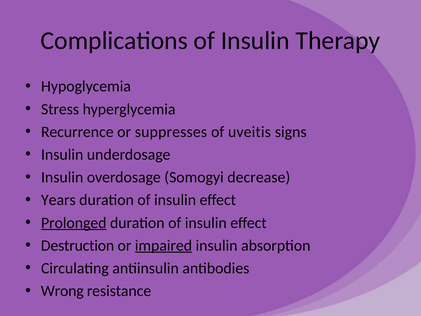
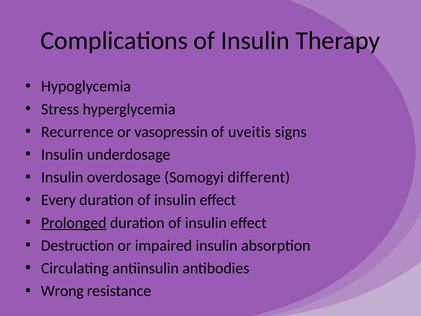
suppresses: suppresses -> vasopressin (171, 132)
decrease: decrease -> different (259, 177)
Years: Years -> Every (58, 200)
impaired underline: present -> none (163, 245)
